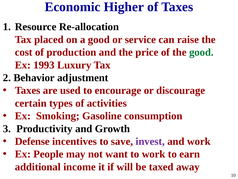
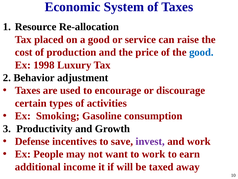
Higher: Higher -> System (124, 7)
good colour: green -> blue (201, 52)
1993: 1993 -> 1998 (44, 65)
